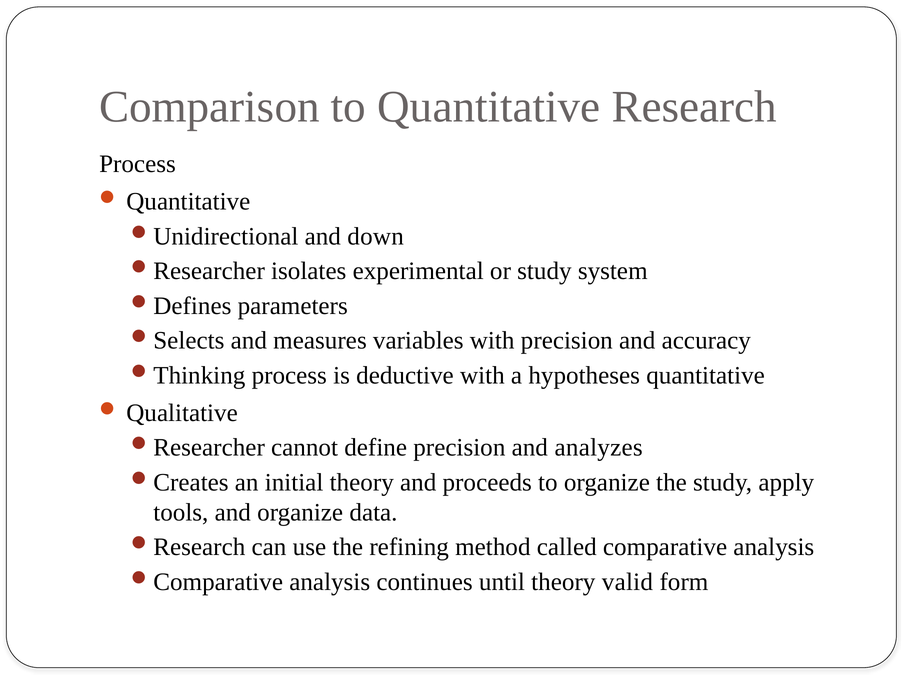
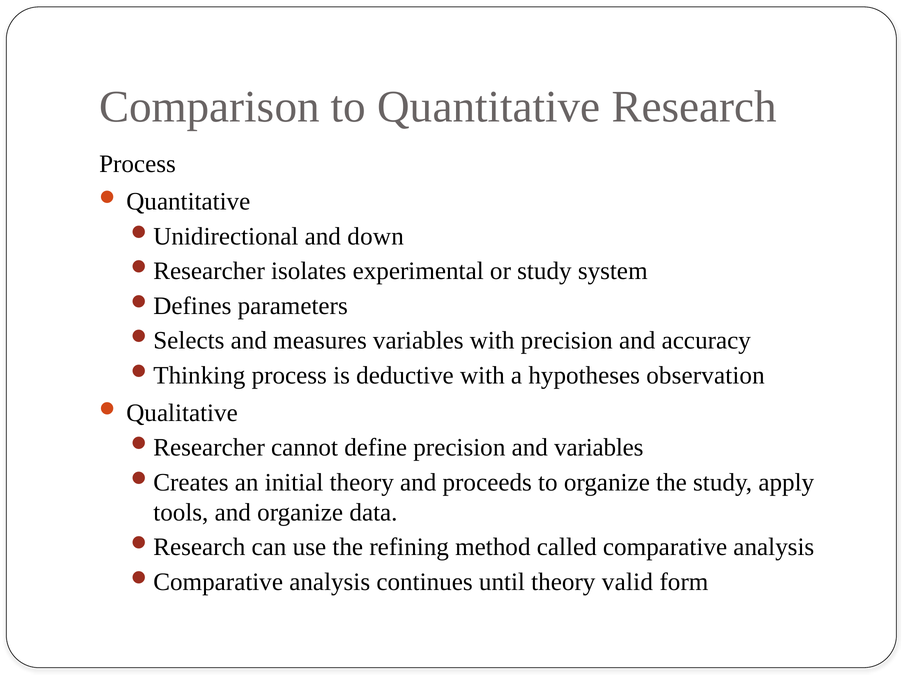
hypotheses quantitative: quantitative -> observation (706, 375)
and analyzes: analyzes -> variables (599, 448)
